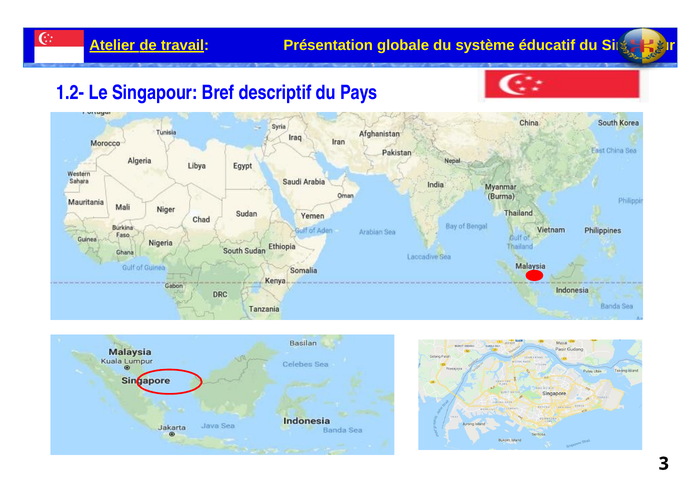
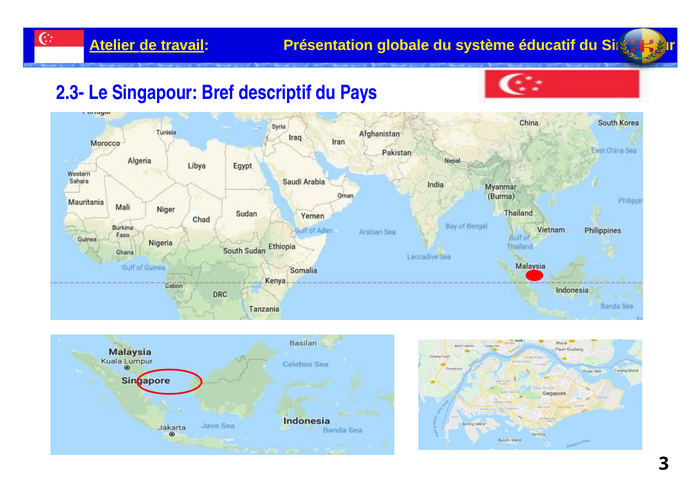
1.2-: 1.2- -> 2.3- (70, 93)
